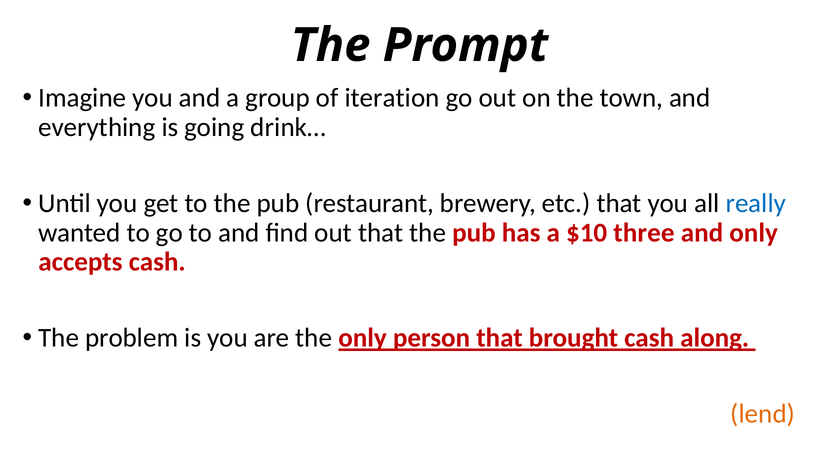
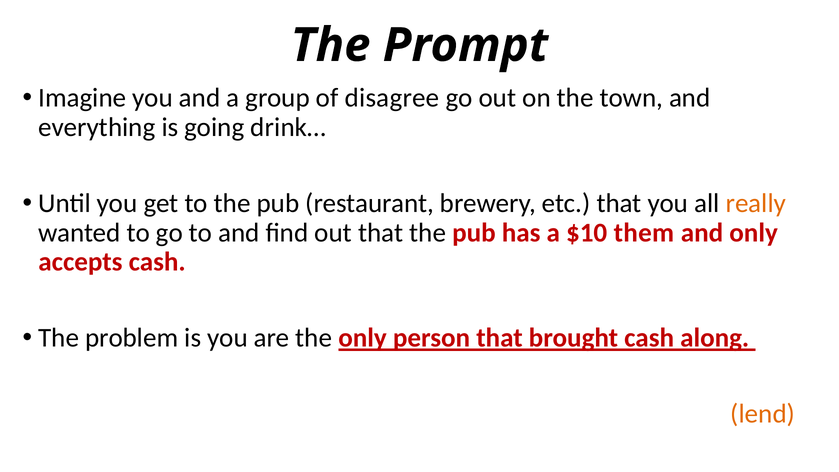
iteration: iteration -> disagree (392, 98)
really colour: blue -> orange (756, 203)
$10 three: three -> them (644, 233)
